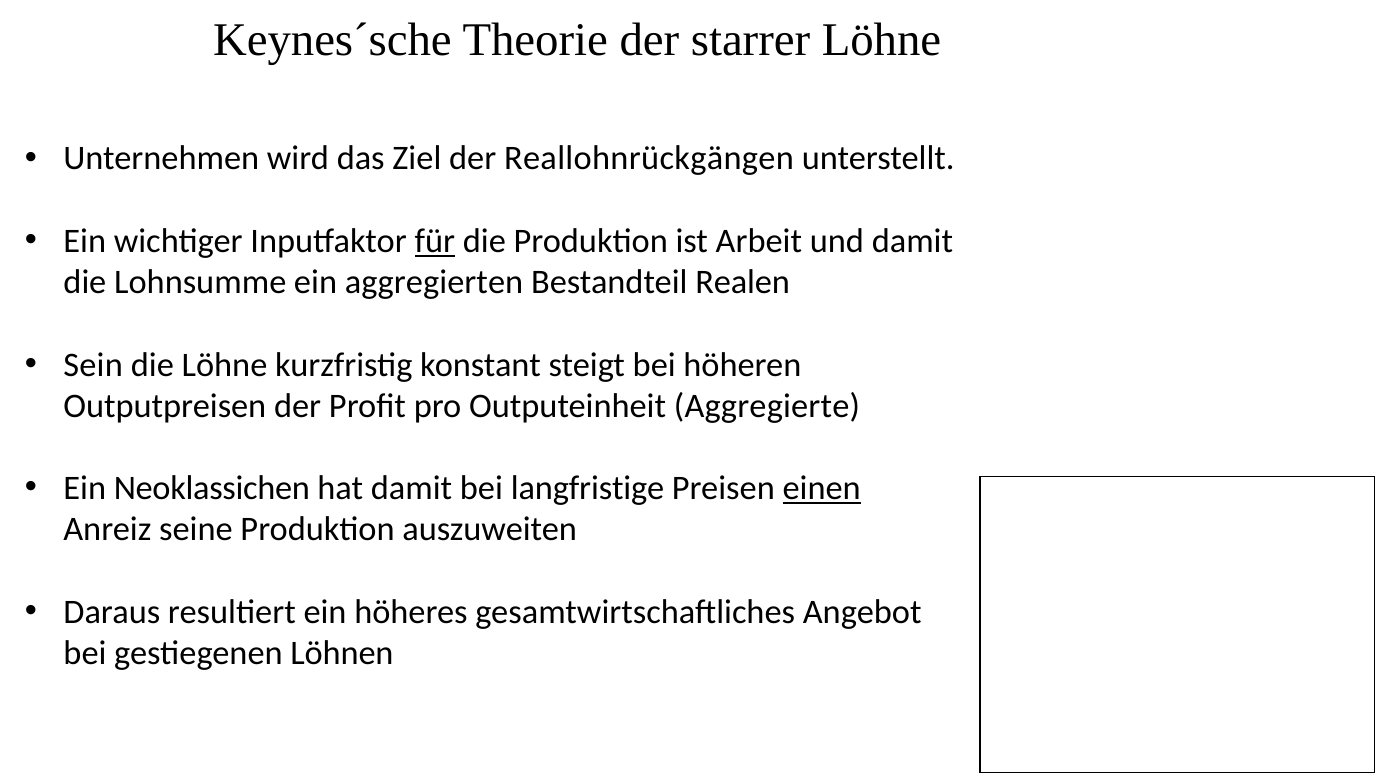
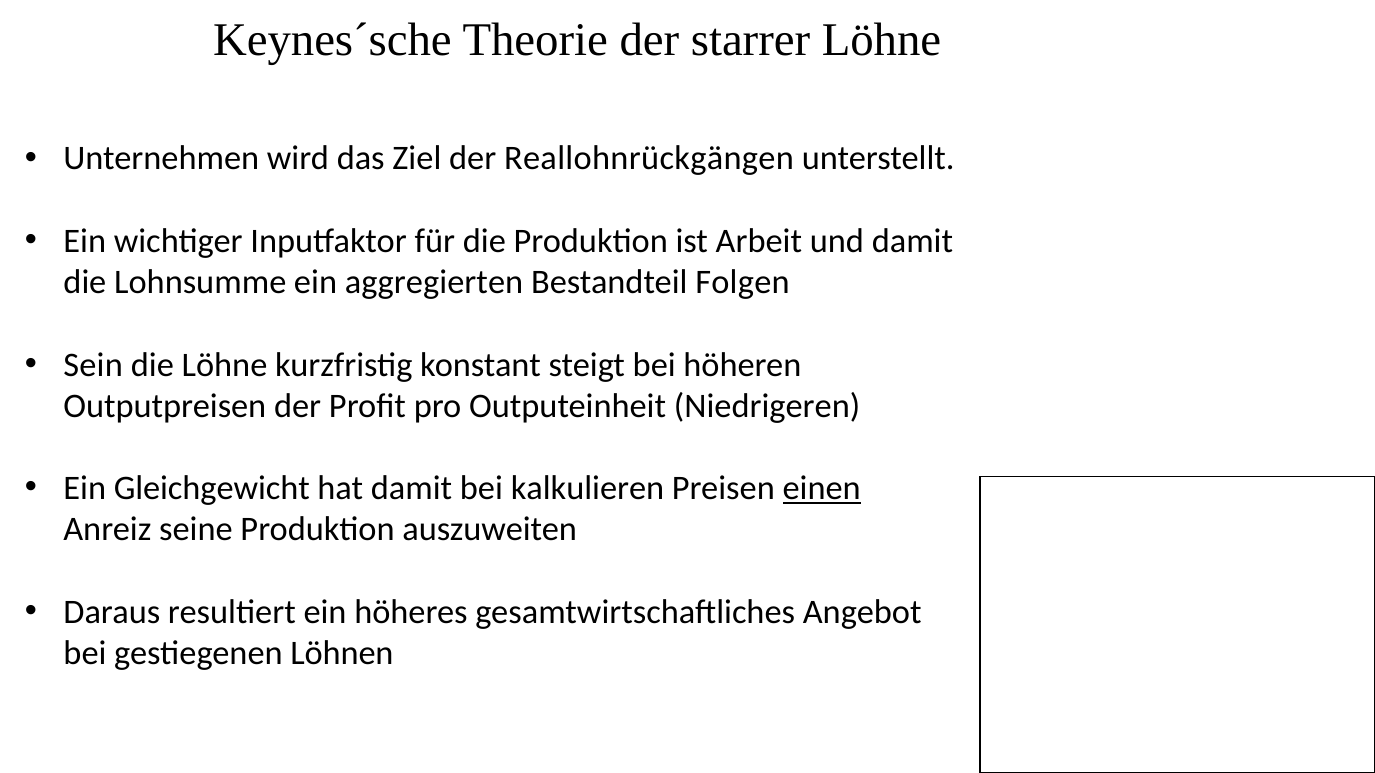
für underline: present -> none (435, 241)
Realen: Realen -> Folgen (742, 282)
Aggregierte: Aggregierte -> Niedrigeren (767, 406)
Neoklassichen: Neoklassichen -> Gleichgewicht (212, 489)
langfristige: langfristige -> kalkulieren (587, 489)
